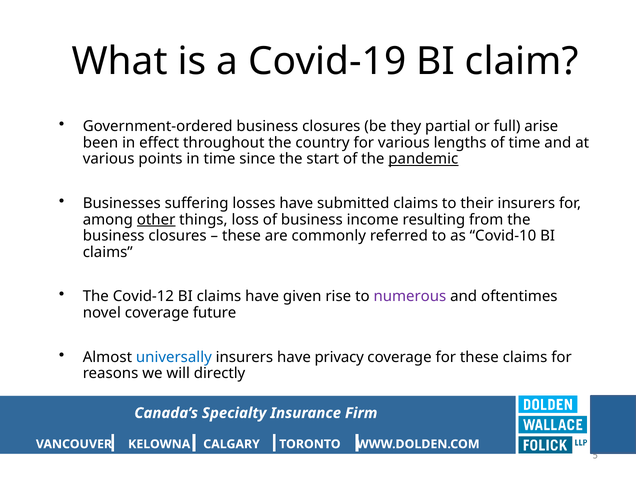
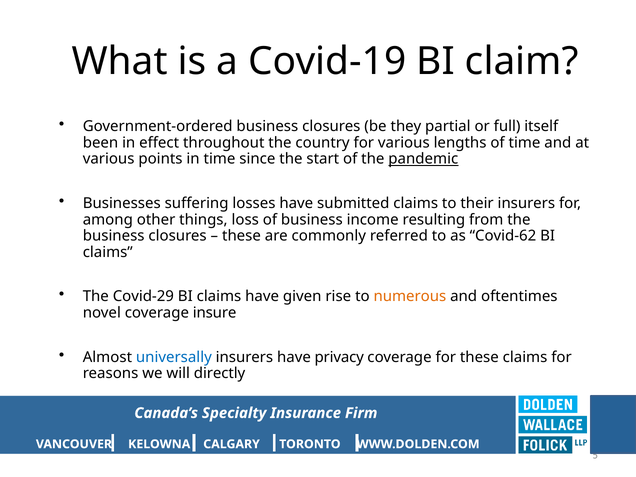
arise: arise -> itself (541, 127)
other underline: present -> none (156, 220)
Covid-10: Covid-10 -> Covid-62 (503, 236)
Covid-12: Covid-12 -> Covid-29 (143, 296)
numerous colour: purple -> orange (410, 296)
future: future -> insure (215, 313)
